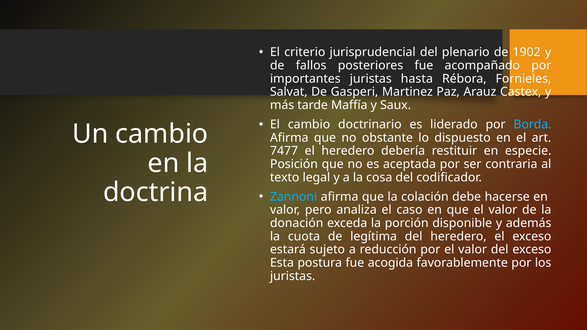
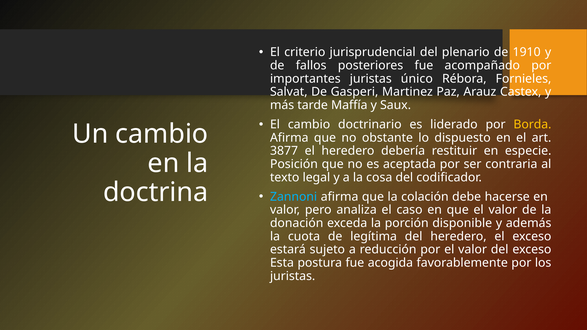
1902: 1902 -> 1910 (527, 52)
hasta: hasta -> único (417, 79)
Borda colour: light blue -> yellow (532, 125)
7477: 7477 -> 3877 (284, 151)
